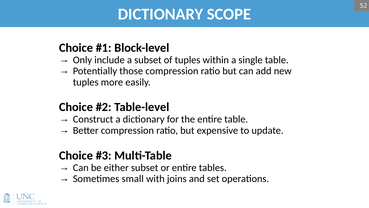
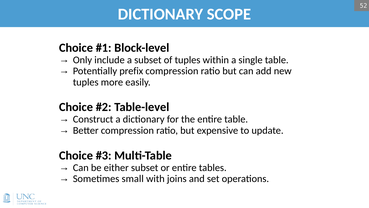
those: those -> prefix (131, 71)
